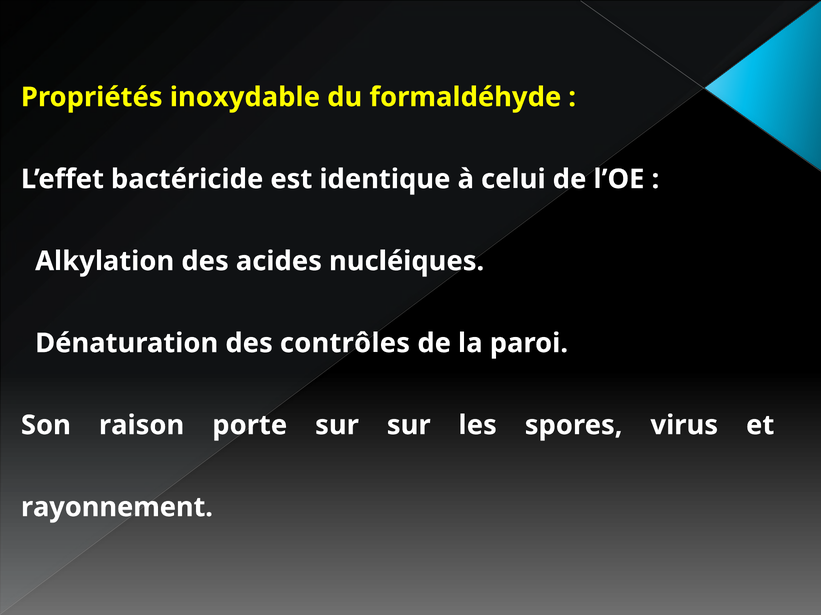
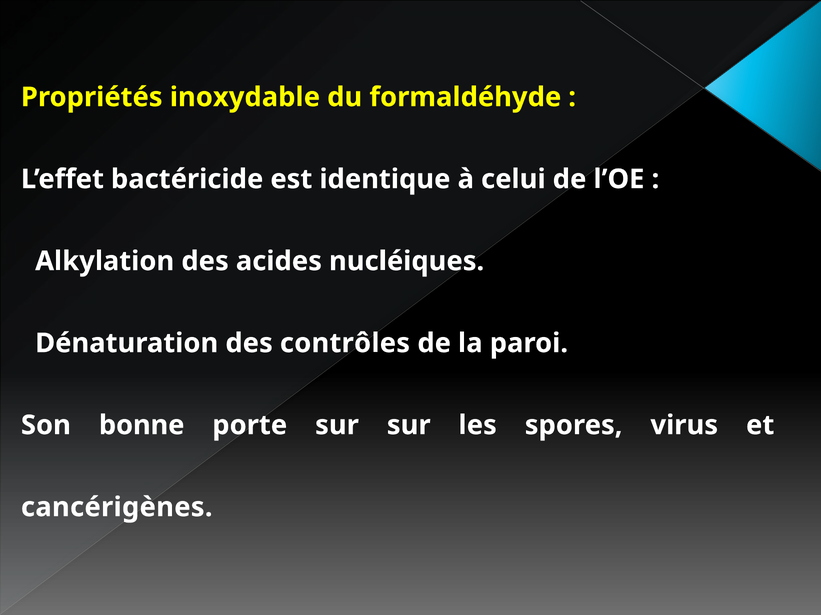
raison: raison -> bonne (142, 426)
rayonnement: rayonnement -> cancérigènes (117, 508)
